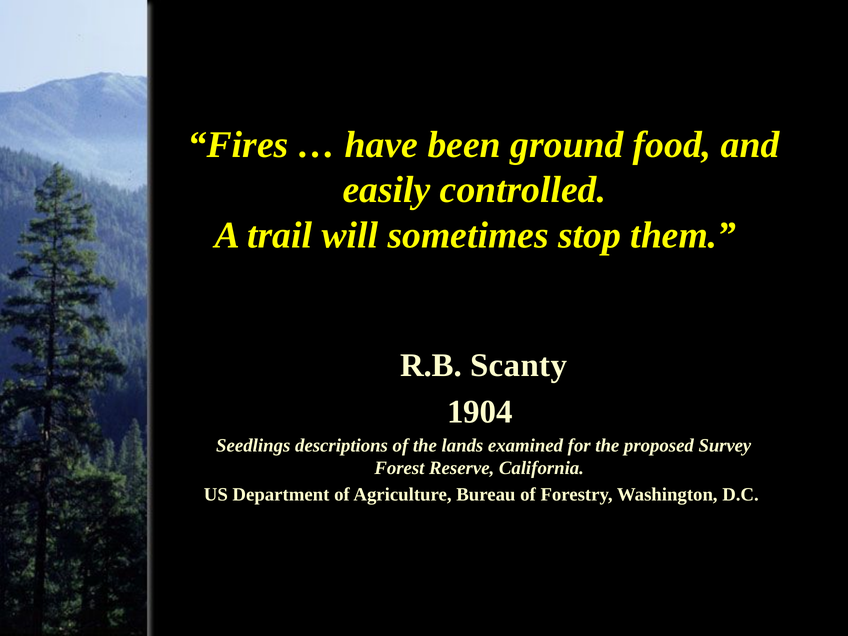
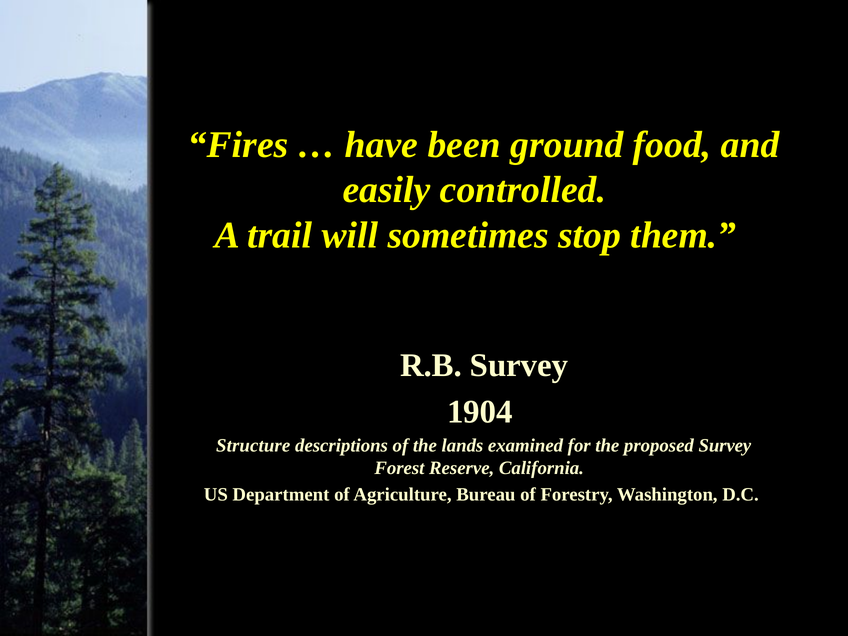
R.B Scanty: Scanty -> Survey (519, 366)
Seedlings: Seedlings -> Structure (253, 446)
